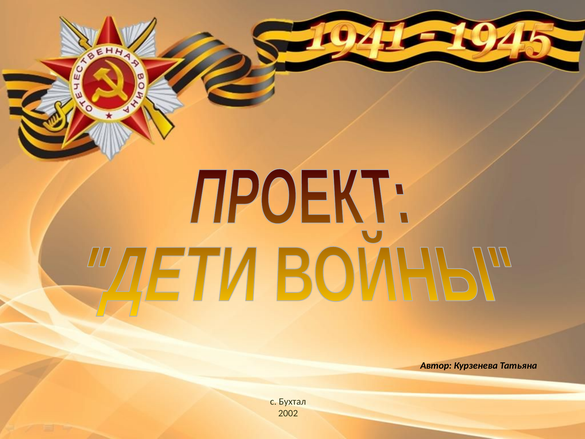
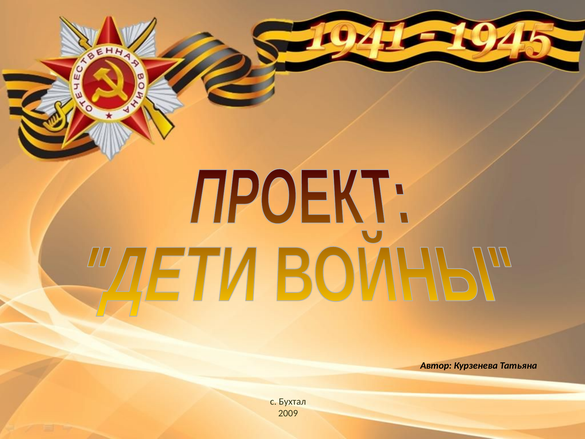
2002: 2002 -> 2009 (288, 413)
